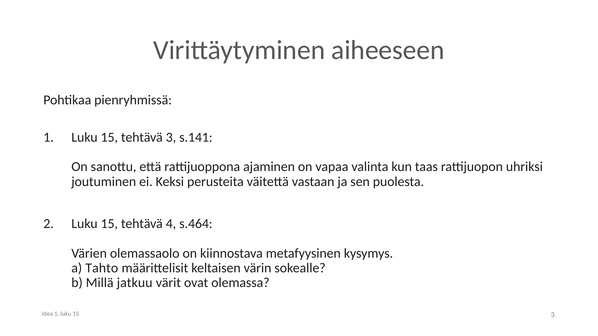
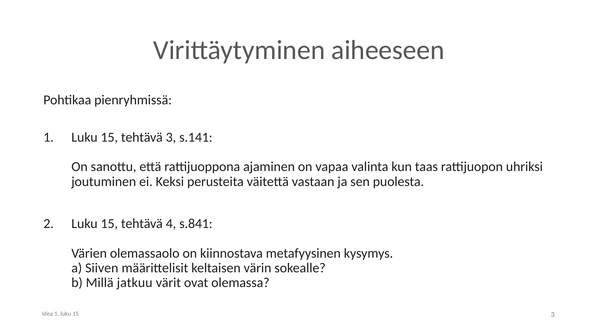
s.464: s.464 -> s.841 (196, 224)
Tahto: Tahto -> Siiven (102, 268)
